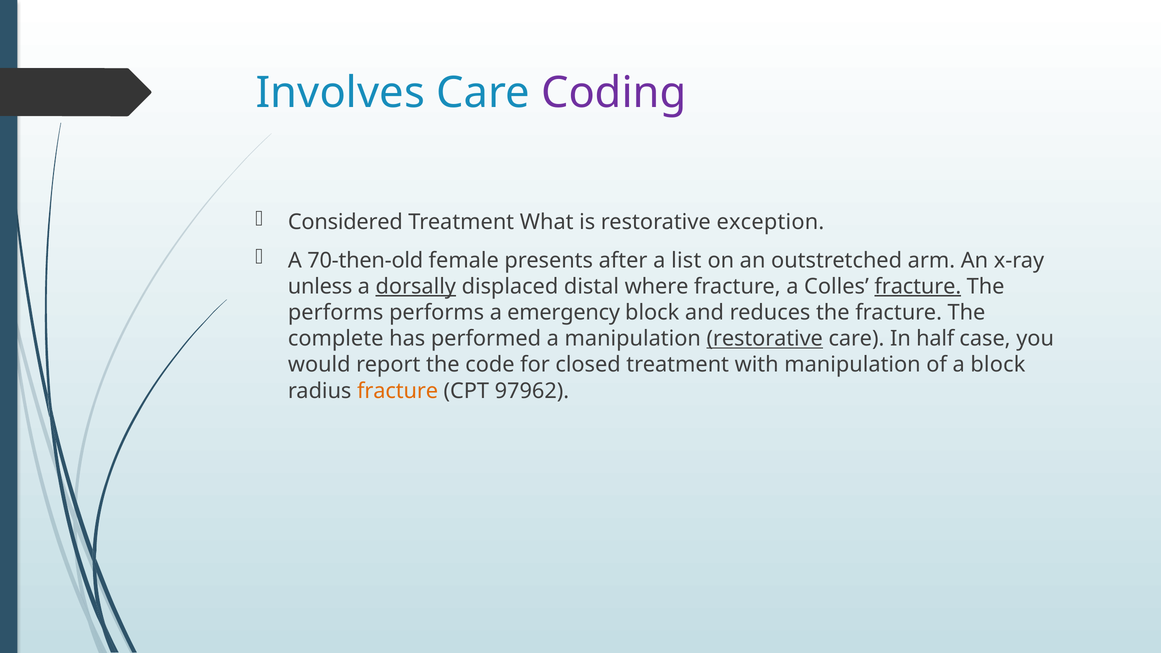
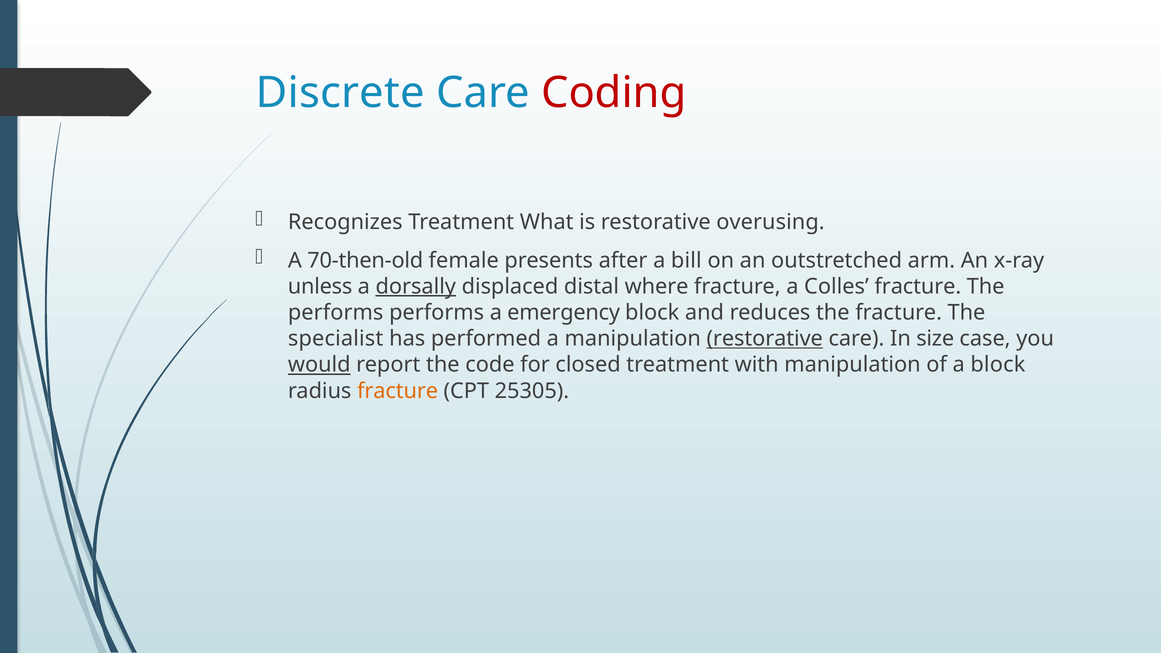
Involves: Involves -> Discrete (340, 93)
Coding colour: purple -> red (614, 93)
Considered: Considered -> Recognizes (345, 222)
exception: exception -> overusing (770, 222)
list: list -> bill (686, 260)
fracture underline: present -> none (918, 286)
complete: complete -> specialist (336, 339)
half: half -> size (935, 339)
would underline: none -> present (319, 365)
97962: 97962 -> 25305 (532, 391)
